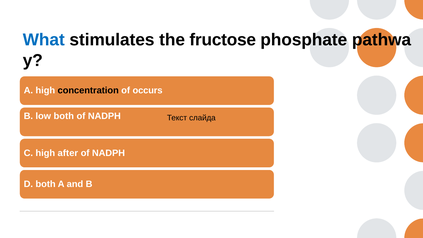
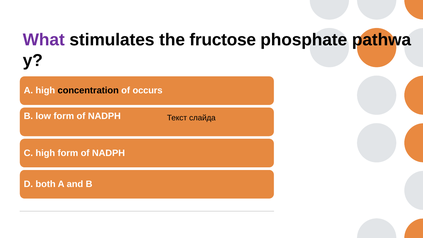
What colour: blue -> purple (44, 40)
low both: both -> form (64, 116)
high after: after -> form (68, 153)
